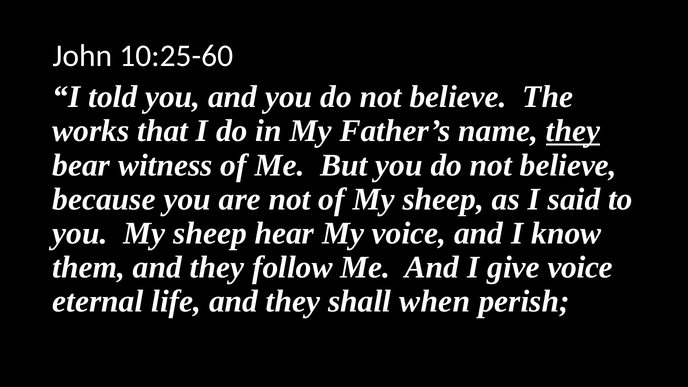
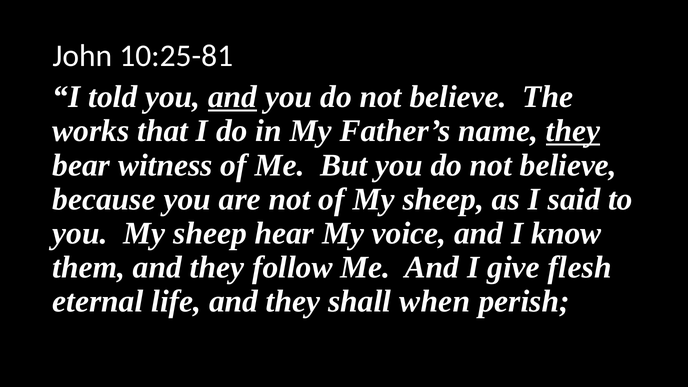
10:25-60: 10:25-60 -> 10:25-81 (176, 56)
and underline: none -> present (233, 97)
give voice: voice -> flesh (580, 267)
